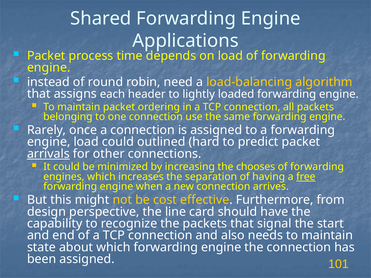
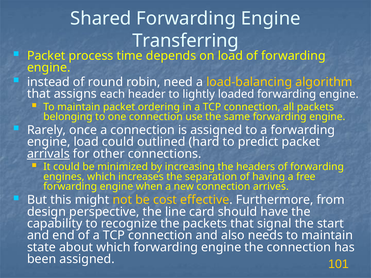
Applications: Applications -> Transferring (186, 41)
chooses: chooses -> headers (256, 167)
free underline: present -> none (306, 177)
